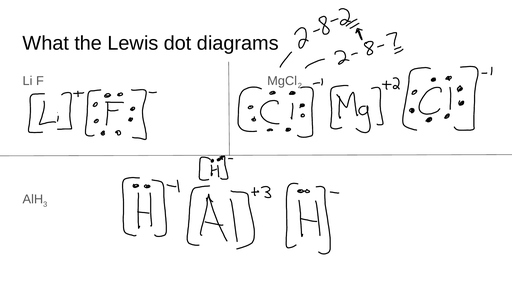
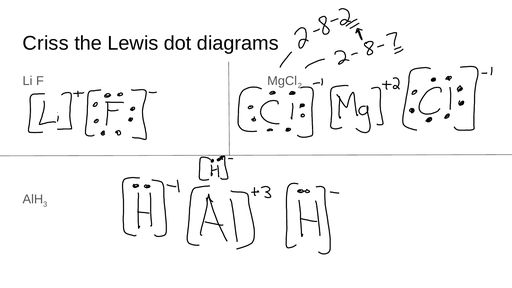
What: What -> Criss (46, 43)
